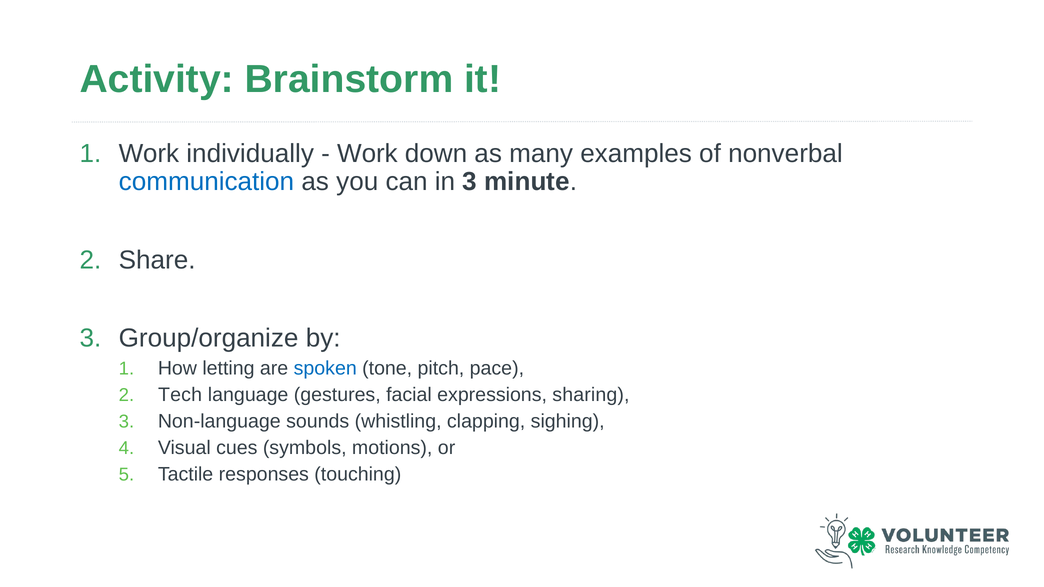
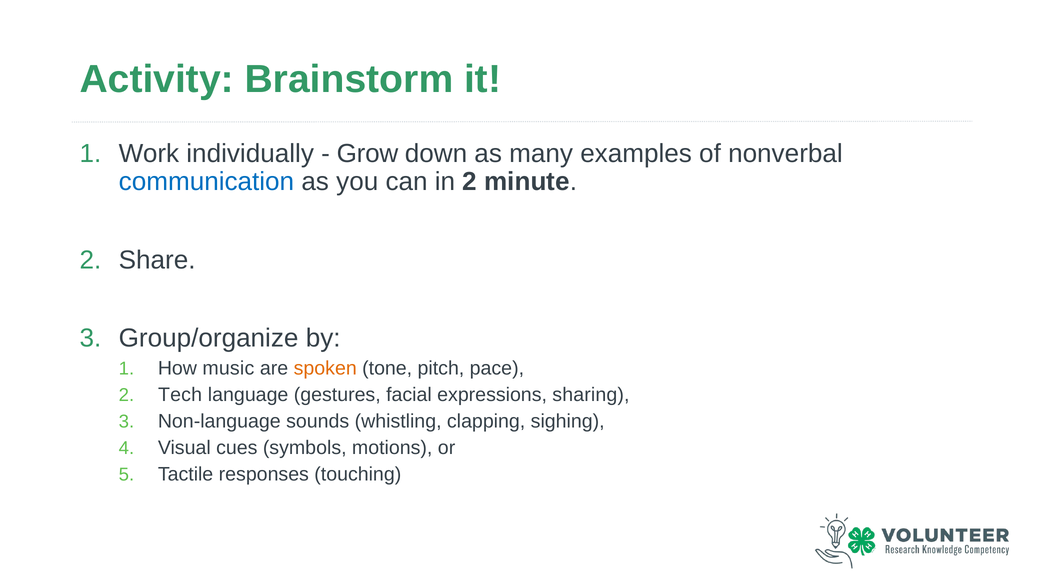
Work: Work -> Grow (367, 154)
in 3: 3 -> 2 (470, 182)
letting: letting -> music (228, 368)
spoken colour: blue -> orange (325, 368)
